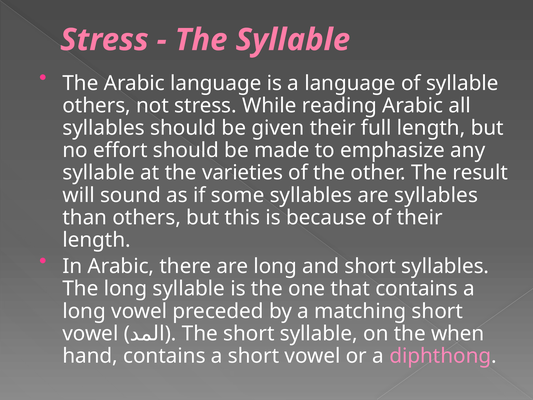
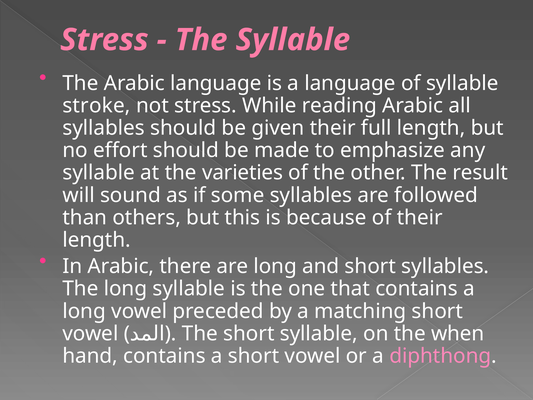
others: others -> stroke (97, 106)
are syllables: syllables -> followed (436, 195)
